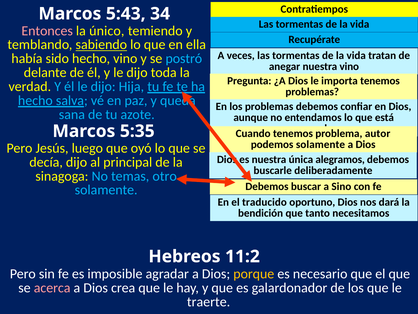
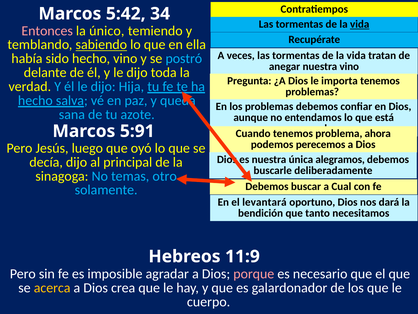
5:43: 5:43 -> 5:42 (126, 14)
vida underline: none -> present (360, 24)
5:35: 5:35 -> 5:91 (137, 131)
autor: autor -> ahora (378, 133)
podemos solamente: solamente -> perecemos (321, 144)
Sino: Sino -> Cual (341, 186)
traducido: traducido -> levantará (264, 202)
11:2: 11:2 -> 11:9 (242, 256)
porque colour: yellow -> pink (254, 273)
acerca colour: pink -> yellow (52, 287)
traerte: traerte -> cuerpo (209, 301)
